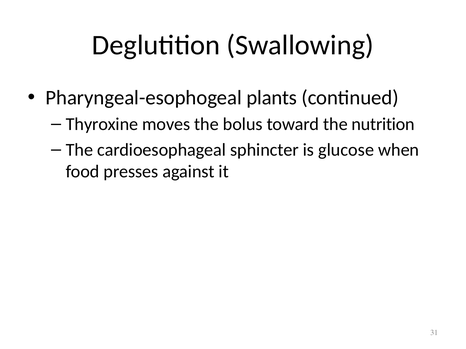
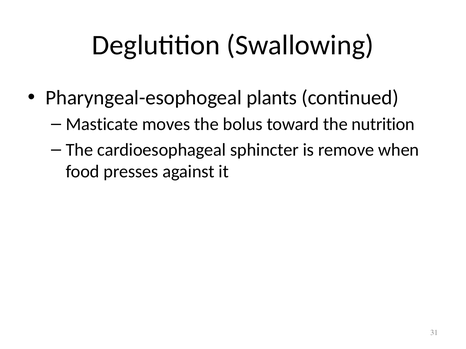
Thyroxine: Thyroxine -> Masticate (102, 125)
glucose: glucose -> remove (346, 150)
